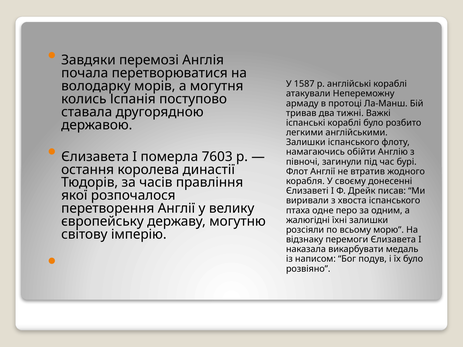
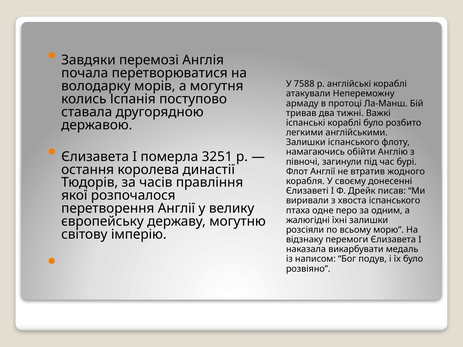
1587: 1587 -> 7588 (304, 84)
7603: 7603 -> 3251 (217, 157)
